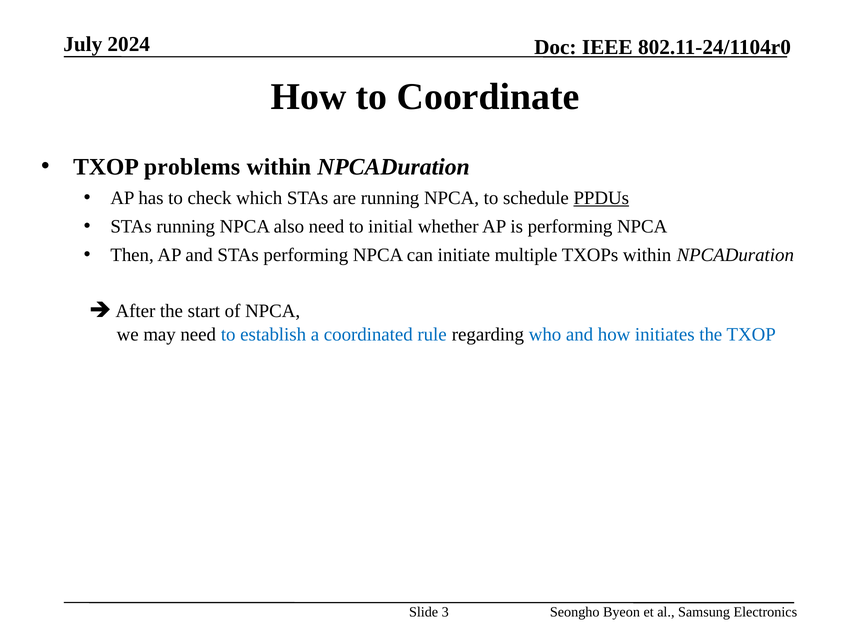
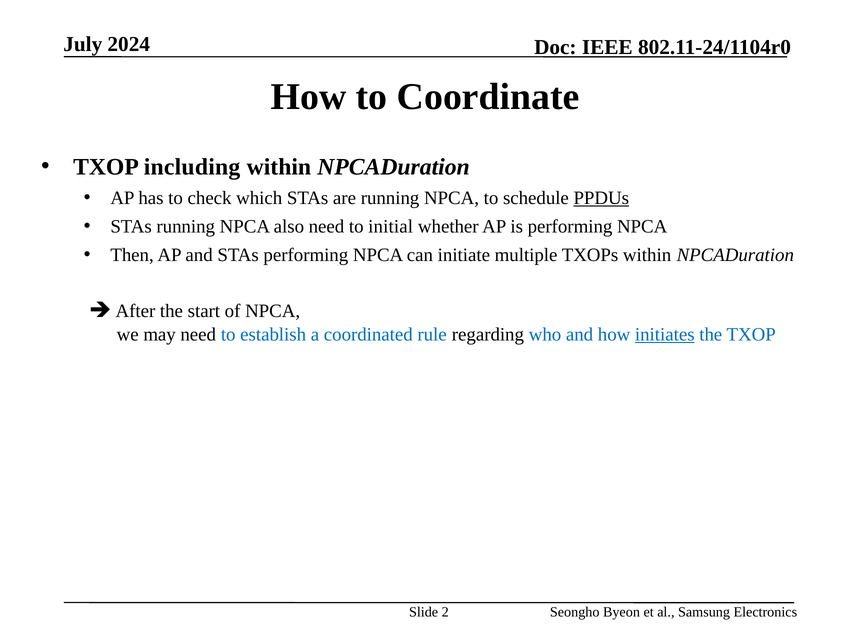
problems: problems -> including (192, 167)
initiates underline: none -> present (665, 334)
3: 3 -> 2 (445, 612)
